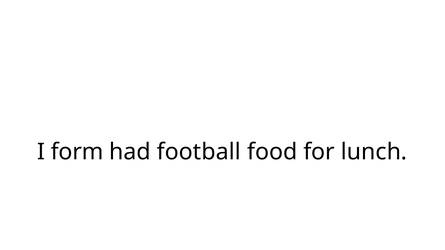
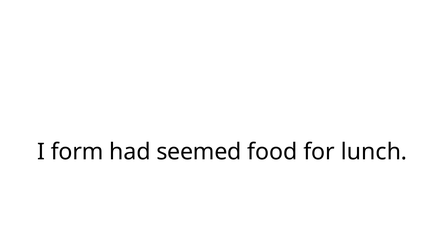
football: football -> seemed (199, 152)
